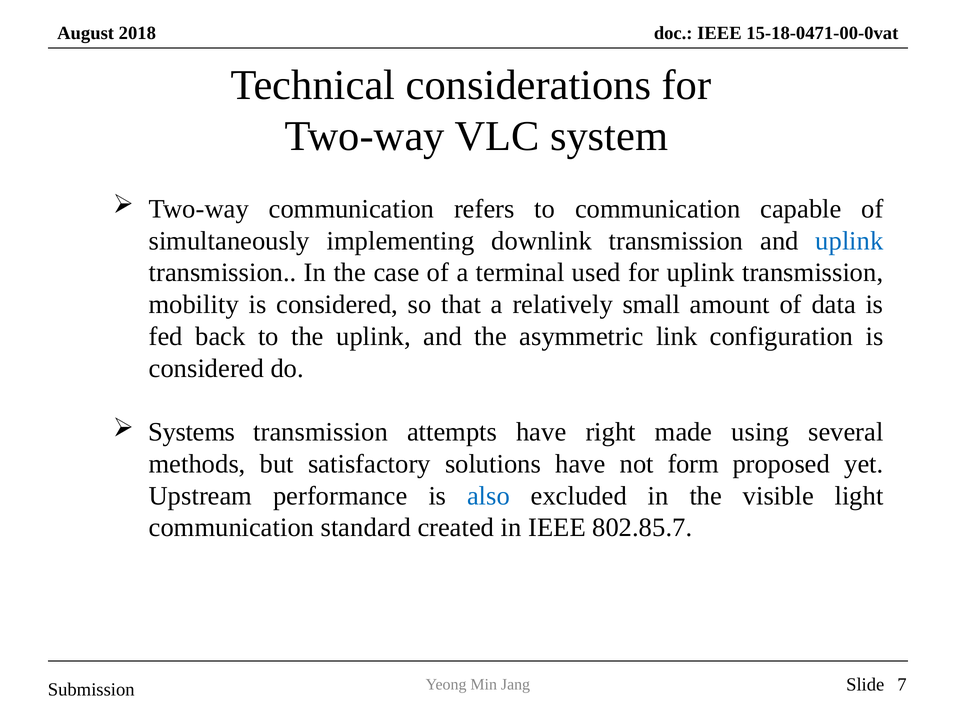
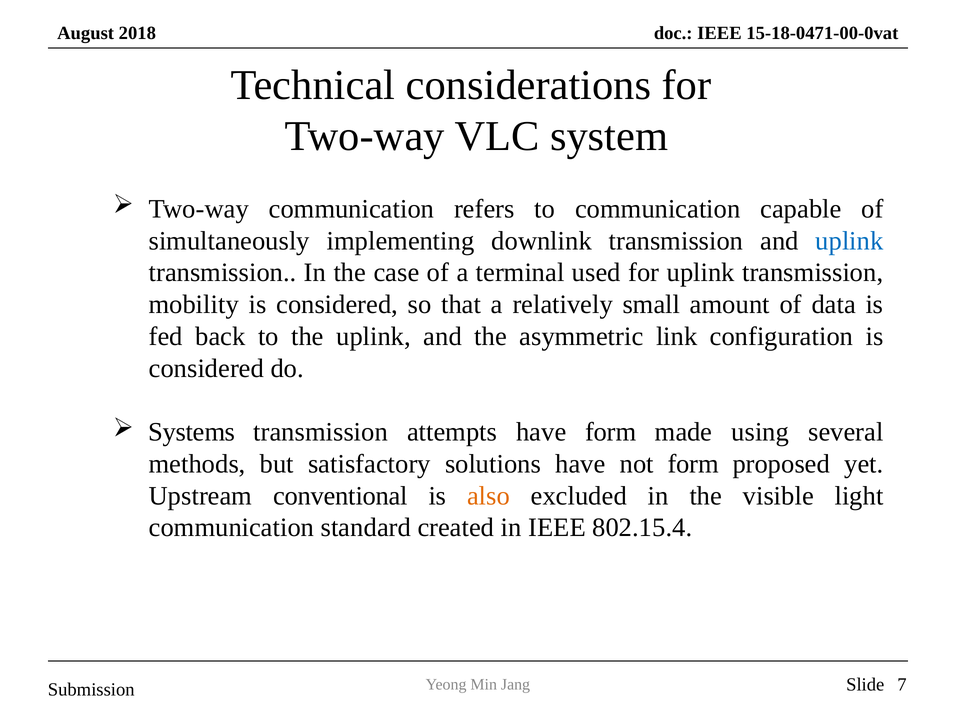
have right: right -> form (611, 432)
performance: performance -> conventional (340, 496)
also colour: blue -> orange (489, 496)
802.85.7: 802.85.7 -> 802.15.4 (642, 528)
